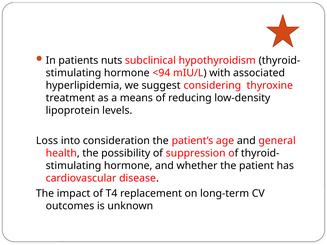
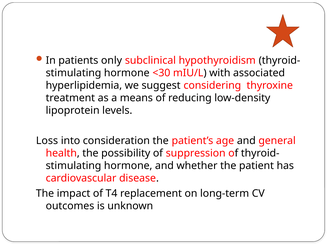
nuts: nuts -> only (112, 60)
<94: <94 -> <30 (161, 73)
